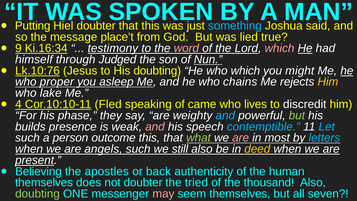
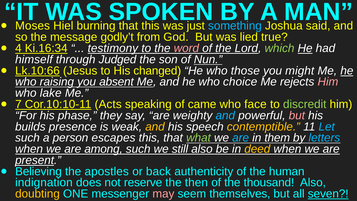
Putting: Putting -> Moses (33, 26)
doubter: doubter -> burning (96, 26)
place’t: place’t -> godly’t (117, 37)
9: 9 -> 4 (18, 48)
which colour: pink -> light green (279, 48)
Lk.10:76: Lk.10:76 -> Lk.10:66 (37, 71)
His doubting: doubting -> changed (157, 71)
who which: which -> those (245, 71)
proper: proper -> raising (57, 82)
asleep: asleep -> absent (116, 82)
chains: chains -> choice (240, 82)
Him colour: yellow -> pink (328, 82)
4: 4 -> 7 (18, 104)
Fled: Fled -> Acts (108, 104)
lives: lives -> face (255, 104)
discredit colour: white -> light green (305, 104)
but colour: light green -> pink (297, 115)
and colour: pink -> yellow (155, 127)
contemptible colour: light blue -> yellow (263, 127)
outcome: outcome -> escapes (113, 138)
are colour: pink -> light blue (241, 138)
most: most -> them (277, 138)
angels: angels -> among (104, 149)
themselves: themselves -> indignation (44, 182)
not doubter: doubter -> reserve (143, 182)
tried: tried -> then (196, 182)
doubting colour: light green -> yellow (37, 194)
seven underline: none -> present (328, 194)
